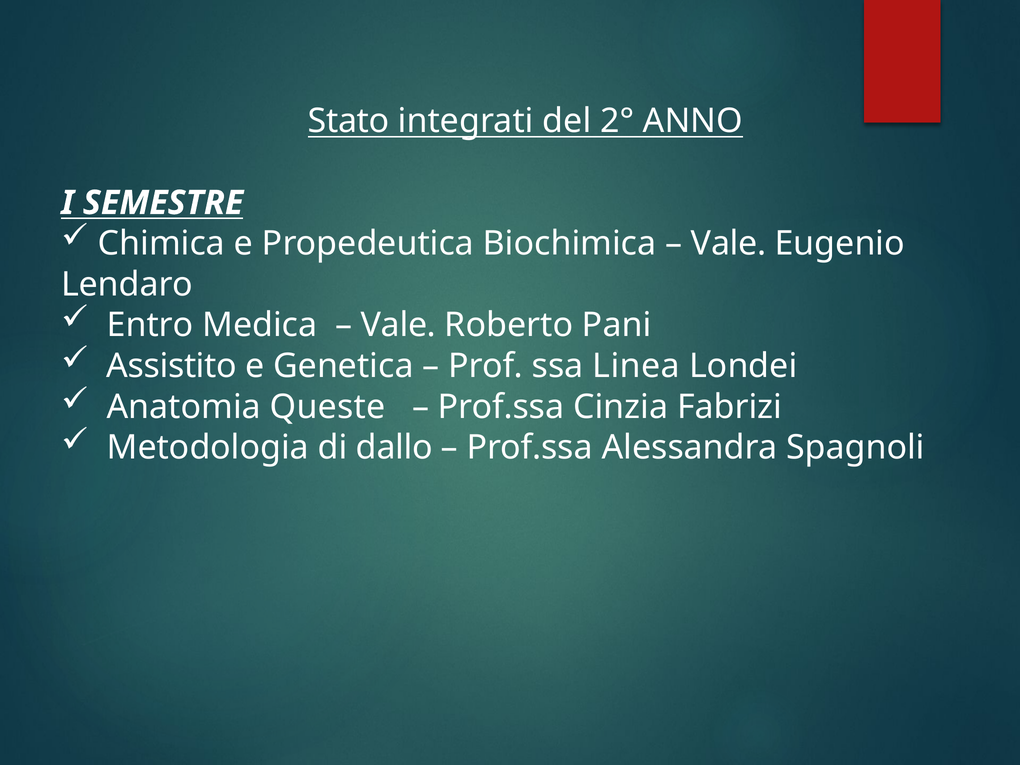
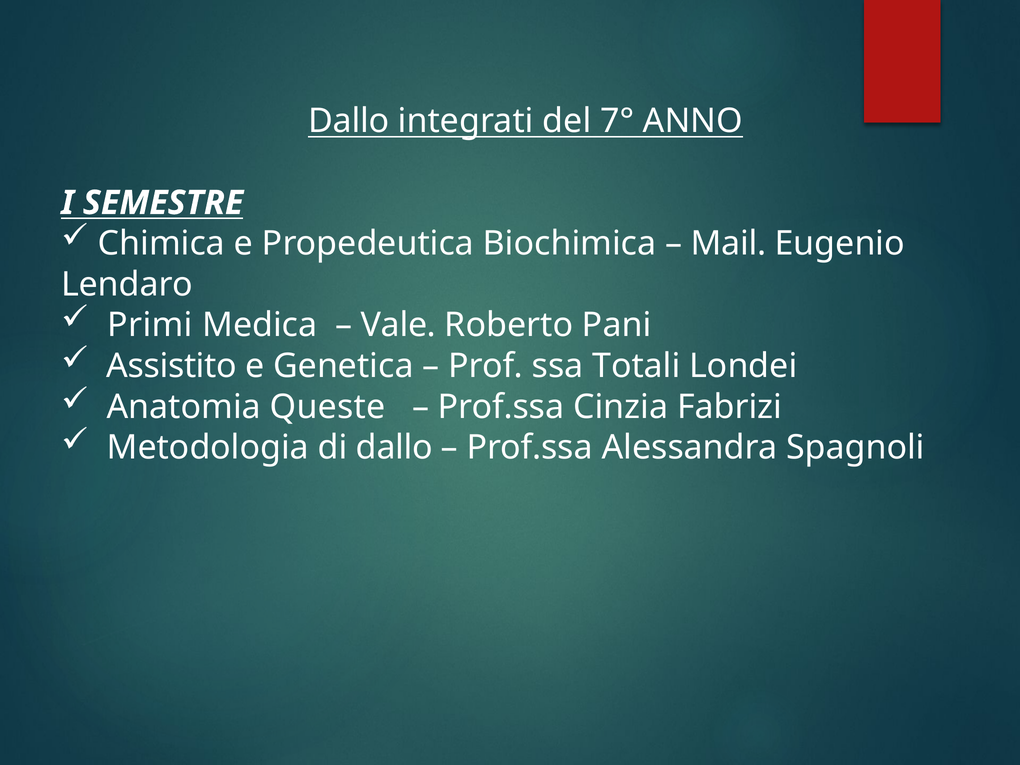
Stato: Stato -> Dallo (349, 121)
2°: 2° -> 7° (617, 121)
Vale: Vale -> Mail (729, 244)
Entro: Entro -> Primi (150, 325)
Linea: Linea -> Totali (636, 366)
